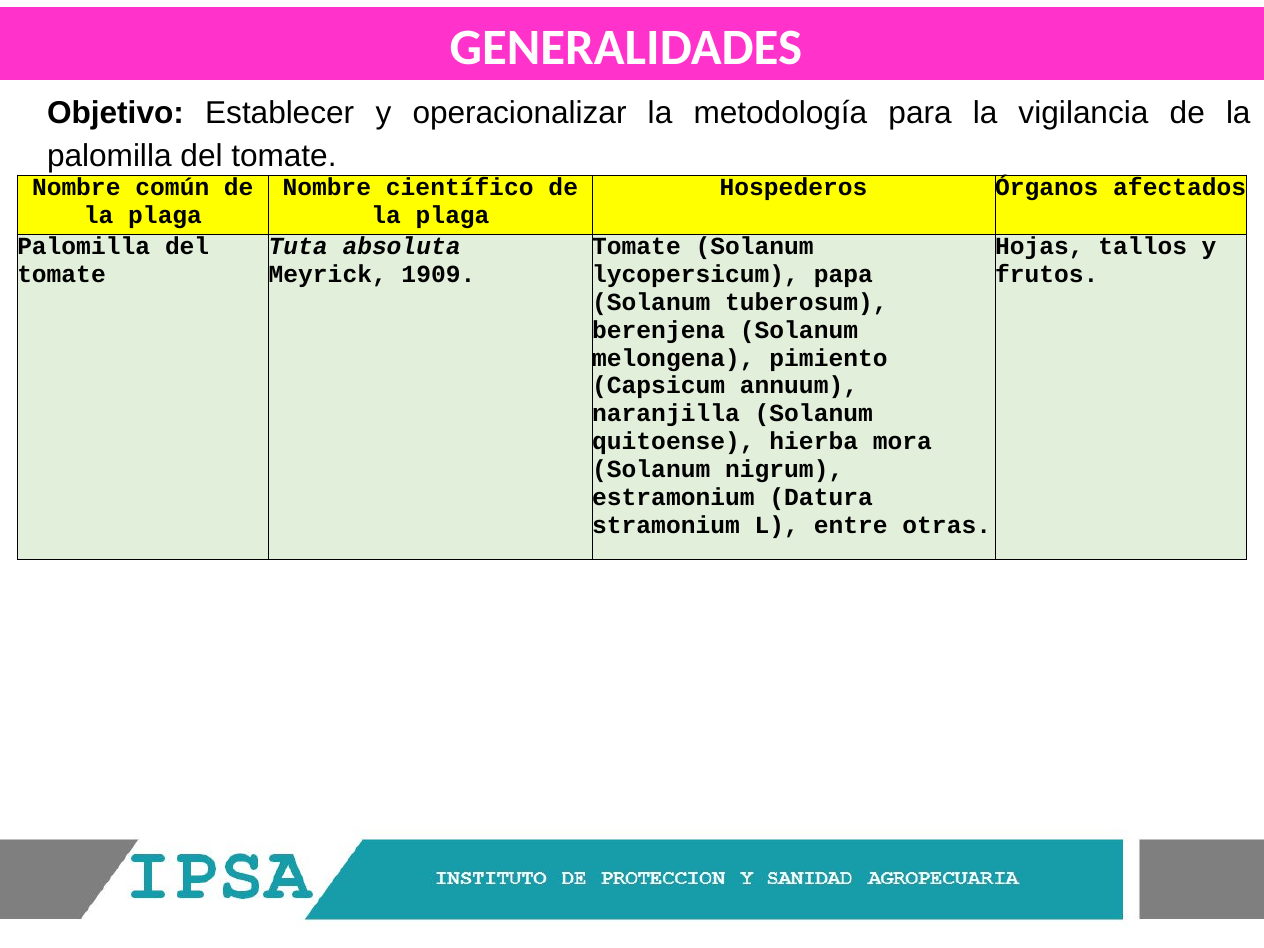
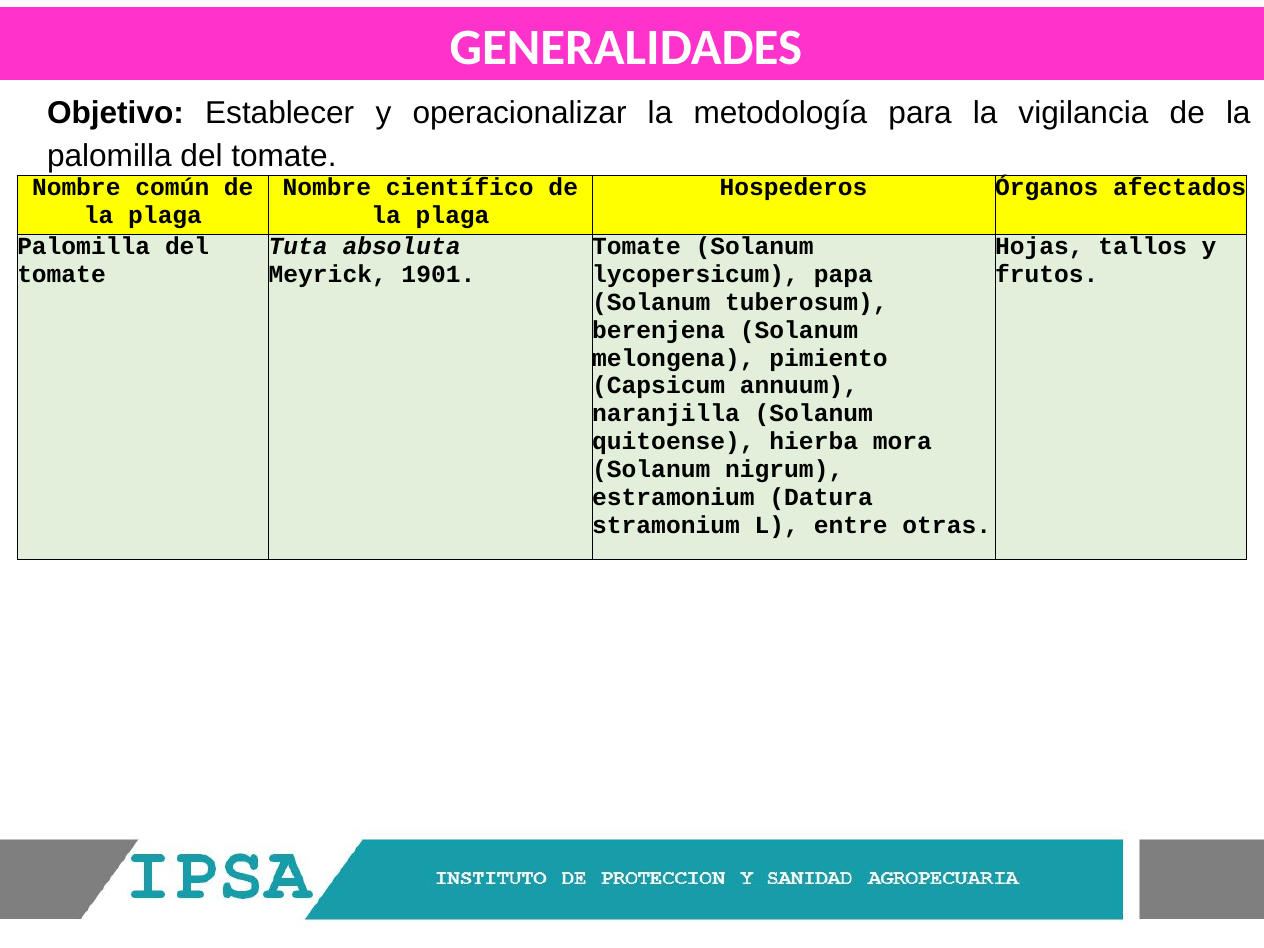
1909: 1909 -> 1901 (438, 275)
